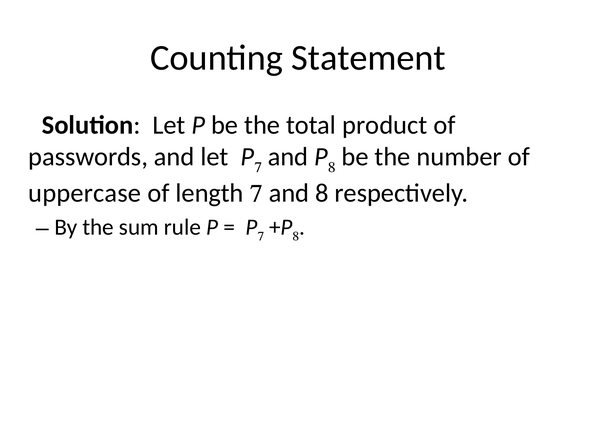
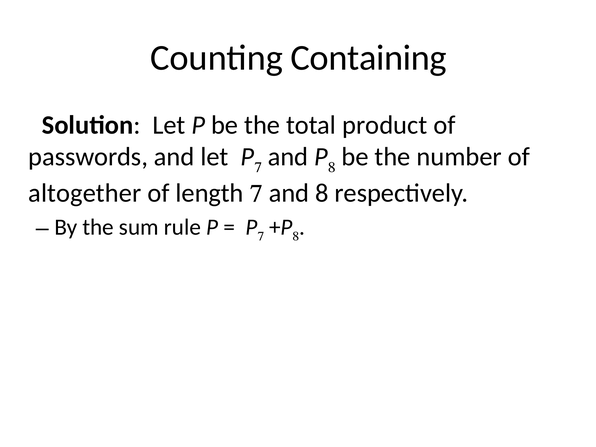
Statement: Statement -> Containing (369, 58)
uppercase: uppercase -> altogether (85, 193)
